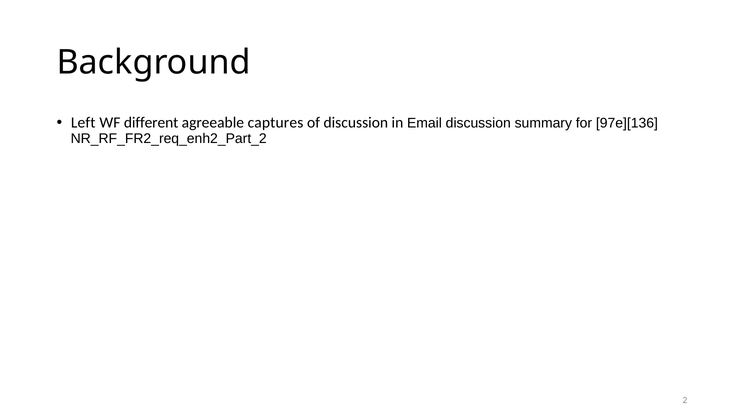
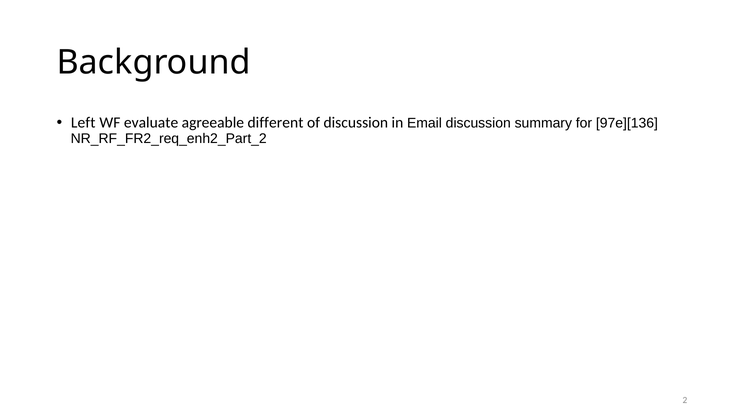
different: different -> evaluate (151, 122)
captures: captures -> different (276, 122)
